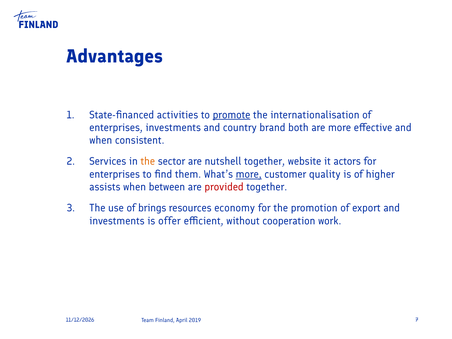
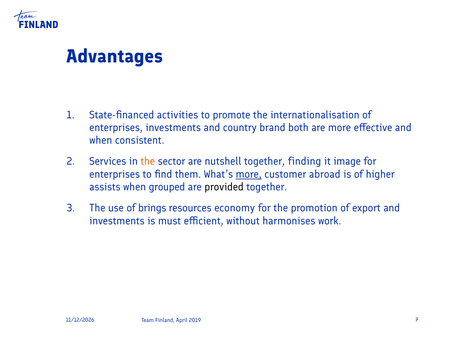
promote underline: present -> none (232, 115)
website: website -> finding (304, 161)
actors: actors -> image (347, 161)
quality: quality -> abroad (325, 174)
between: between -> grouped (167, 187)
provided colour: red -> black (224, 187)
offer: offer -> must (170, 221)
cooperation: cooperation -> harmonises (289, 221)
